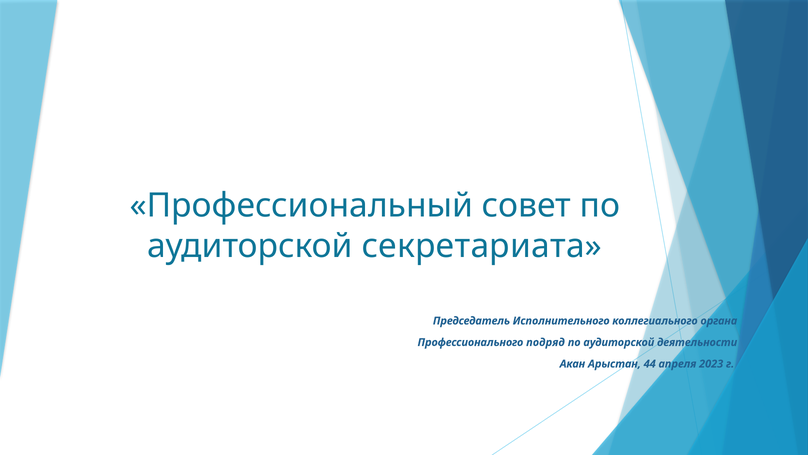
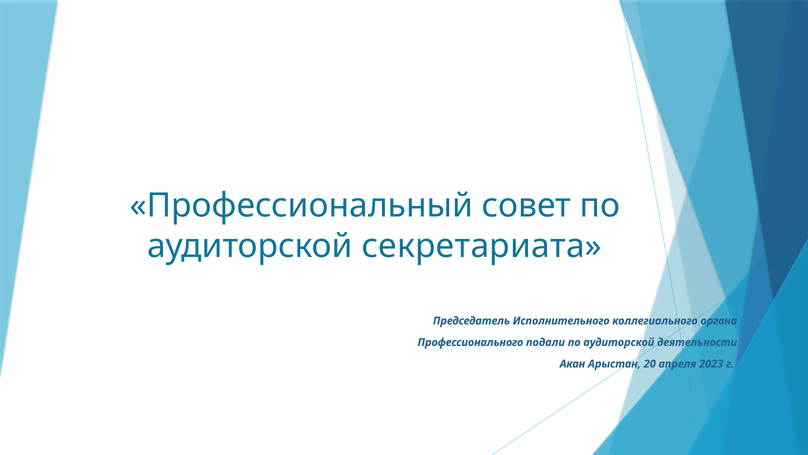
подряд: подряд -> подали (545, 342)
44: 44 -> 20 (650, 364)
